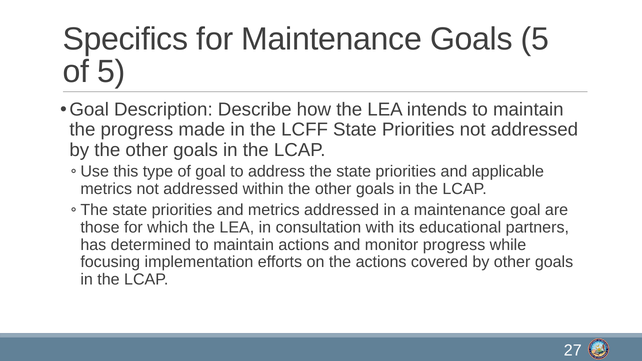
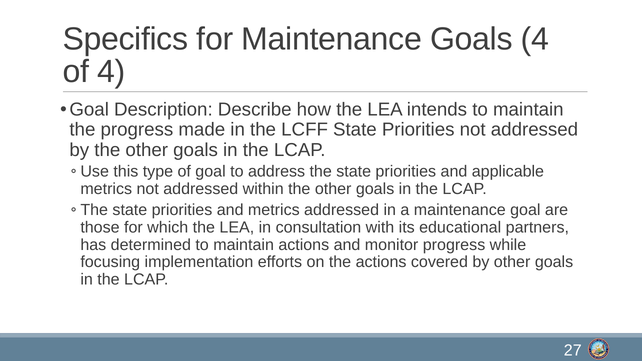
Goals 5: 5 -> 4 (535, 39)
of 5: 5 -> 4 (111, 72)
